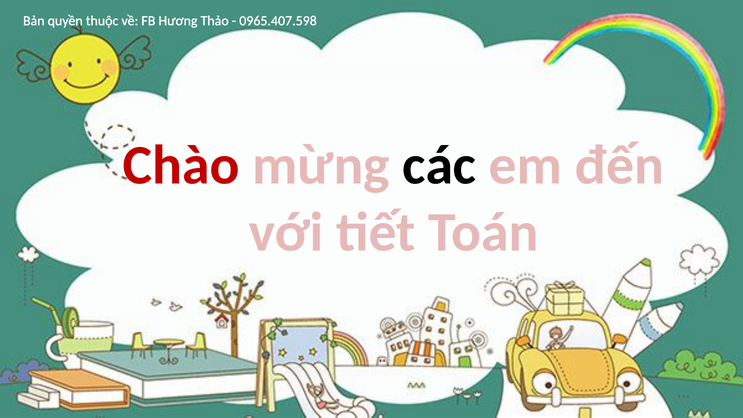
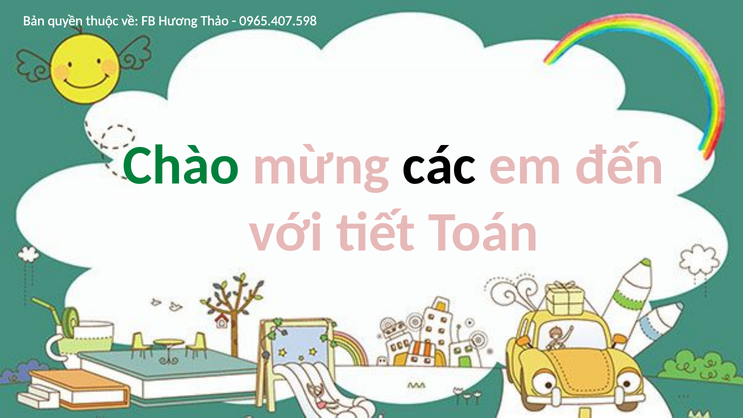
Chào colour: red -> green (181, 165)
